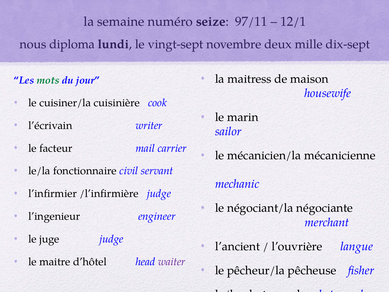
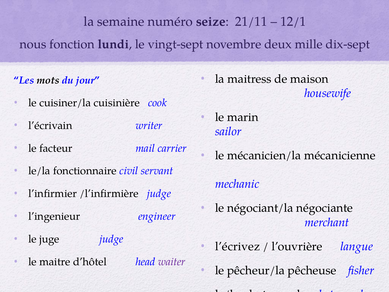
97/11: 97/11 -> 21/11 (251, 21)
diploma: diploma -> fonction (72, 44)
mots colour: green -> black (48, 80)
l’ancient: l’ancient -> l’écrivez (237, 246)
